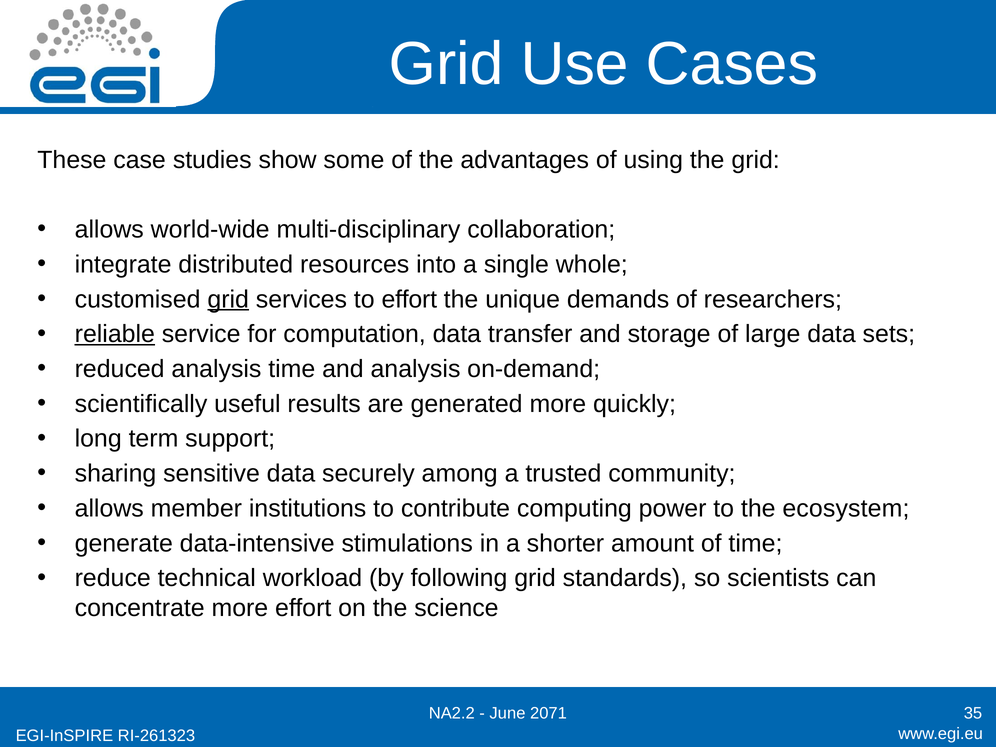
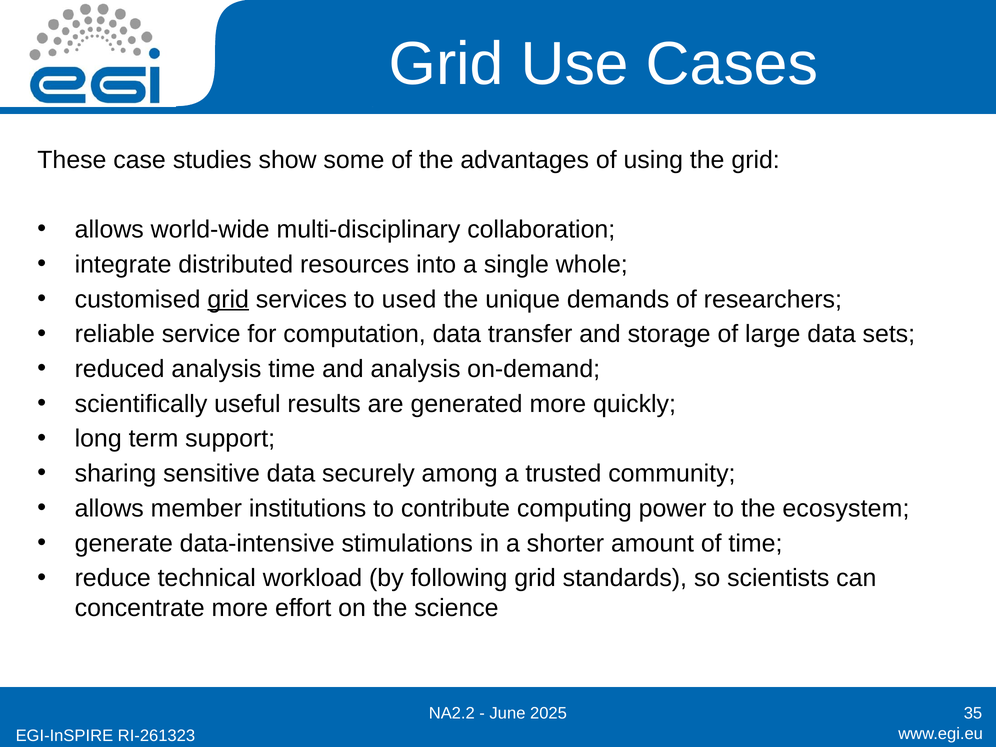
to effort: effort -> used (409, 299)
reliable underline: present -> none (115, 334)
2071: 2071 -> 2025 (548, 713)
